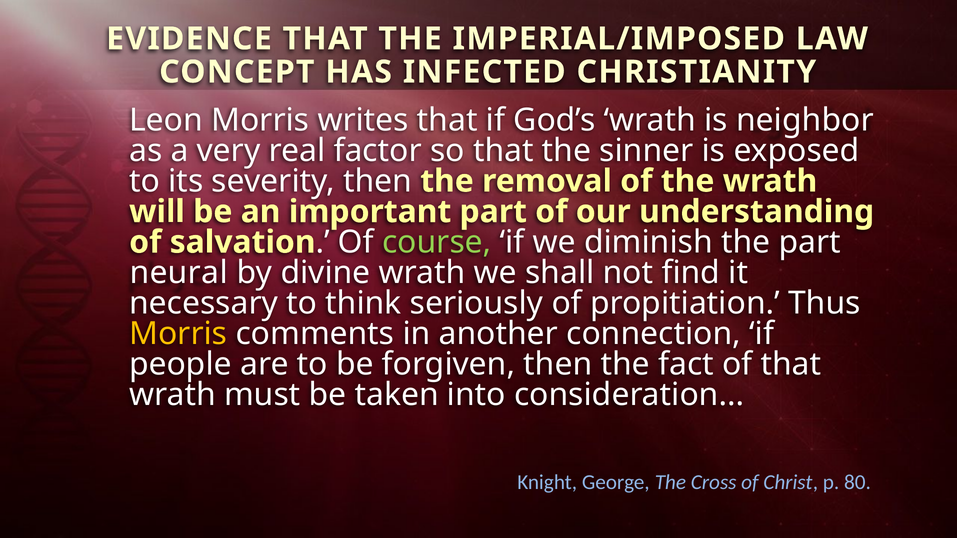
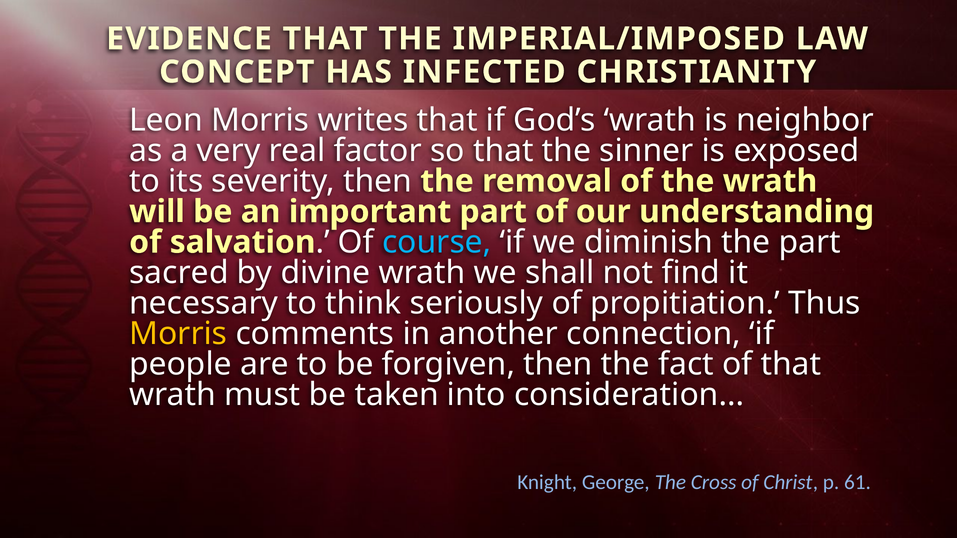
course colour: light green -> light blue (437, 242)
neural: neural -> sacred (179, 273)
80: 80 -> 61 (857, 482)
